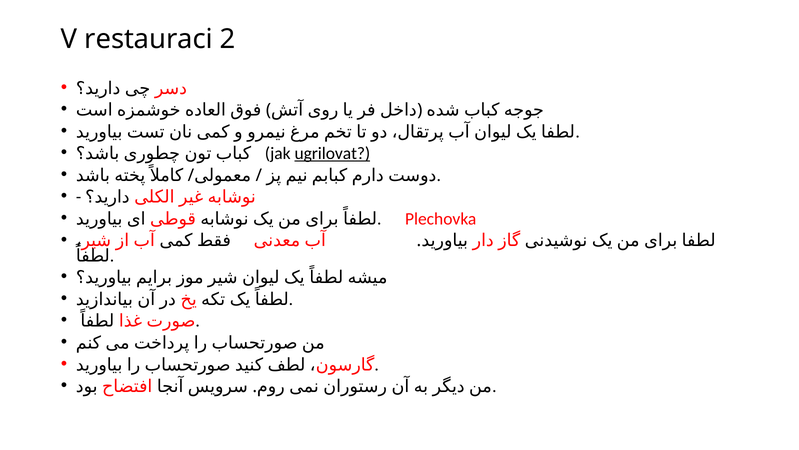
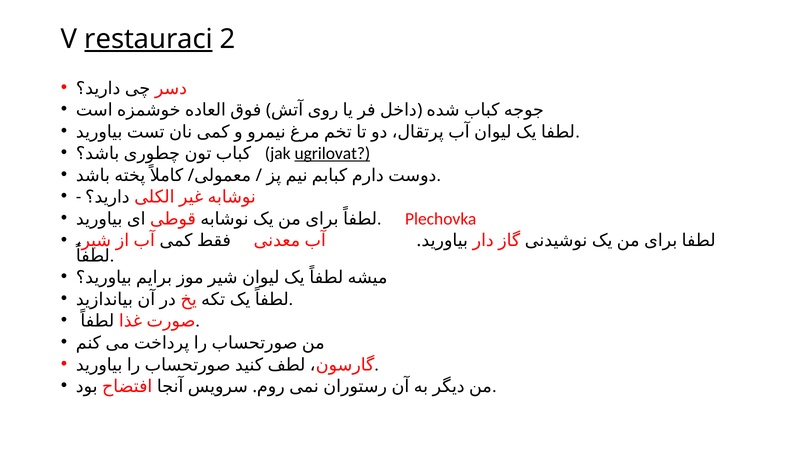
restauraci underline: none -> present (149, 39)
